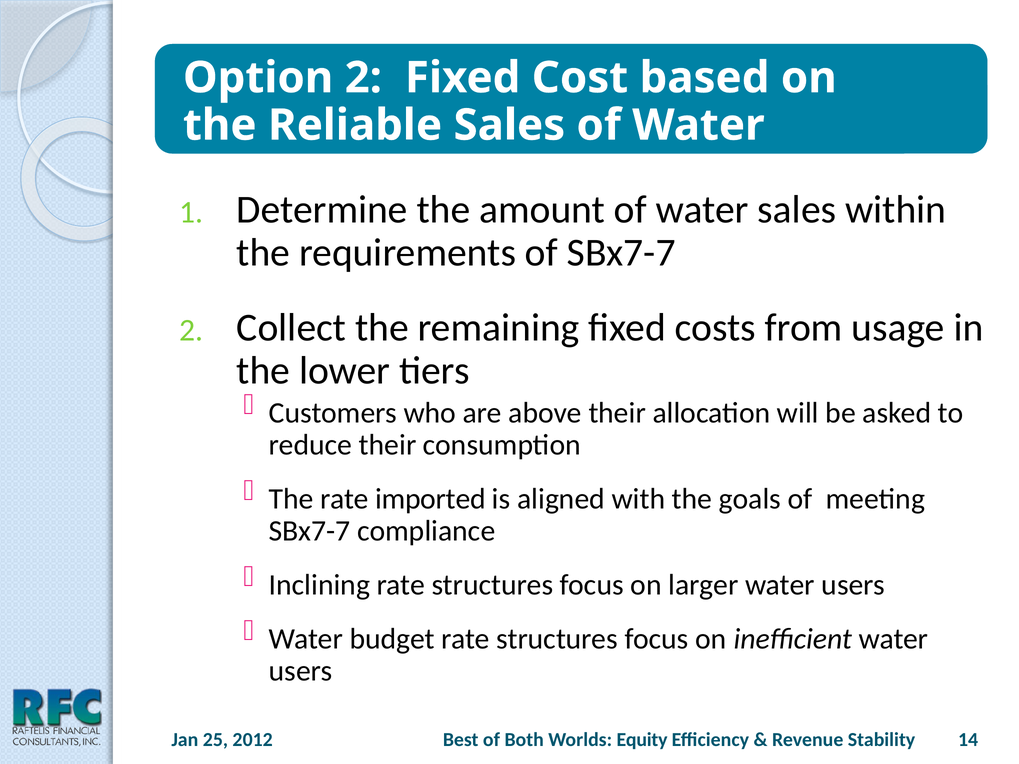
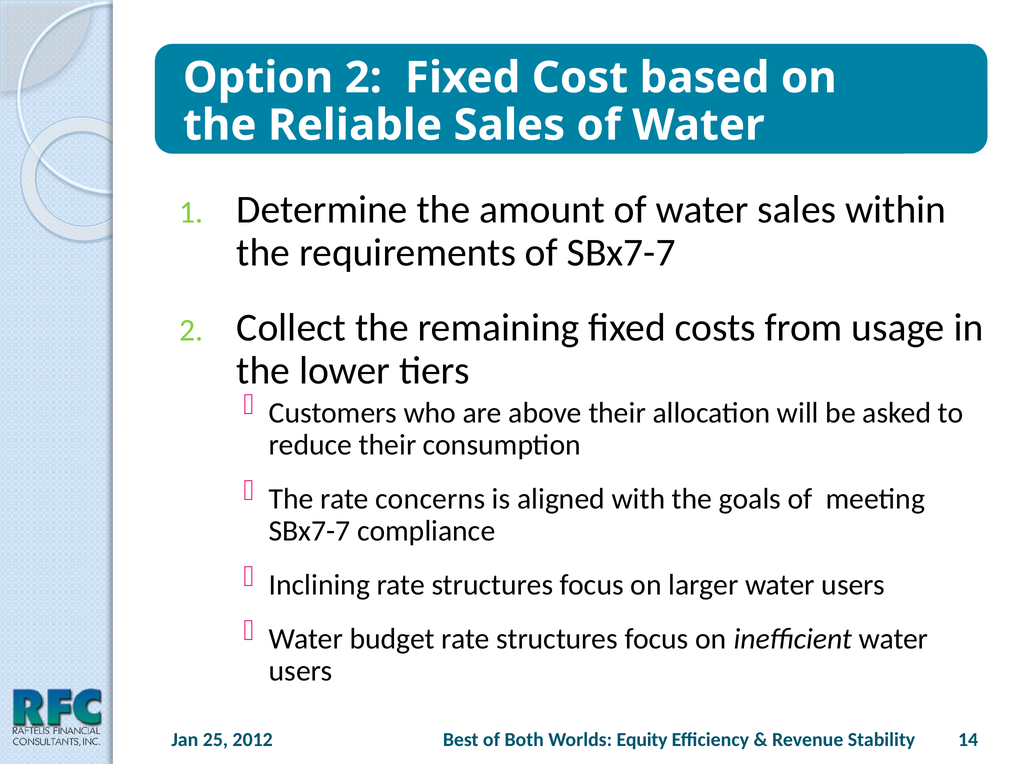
imported: imported -> concerns (430, 499)
